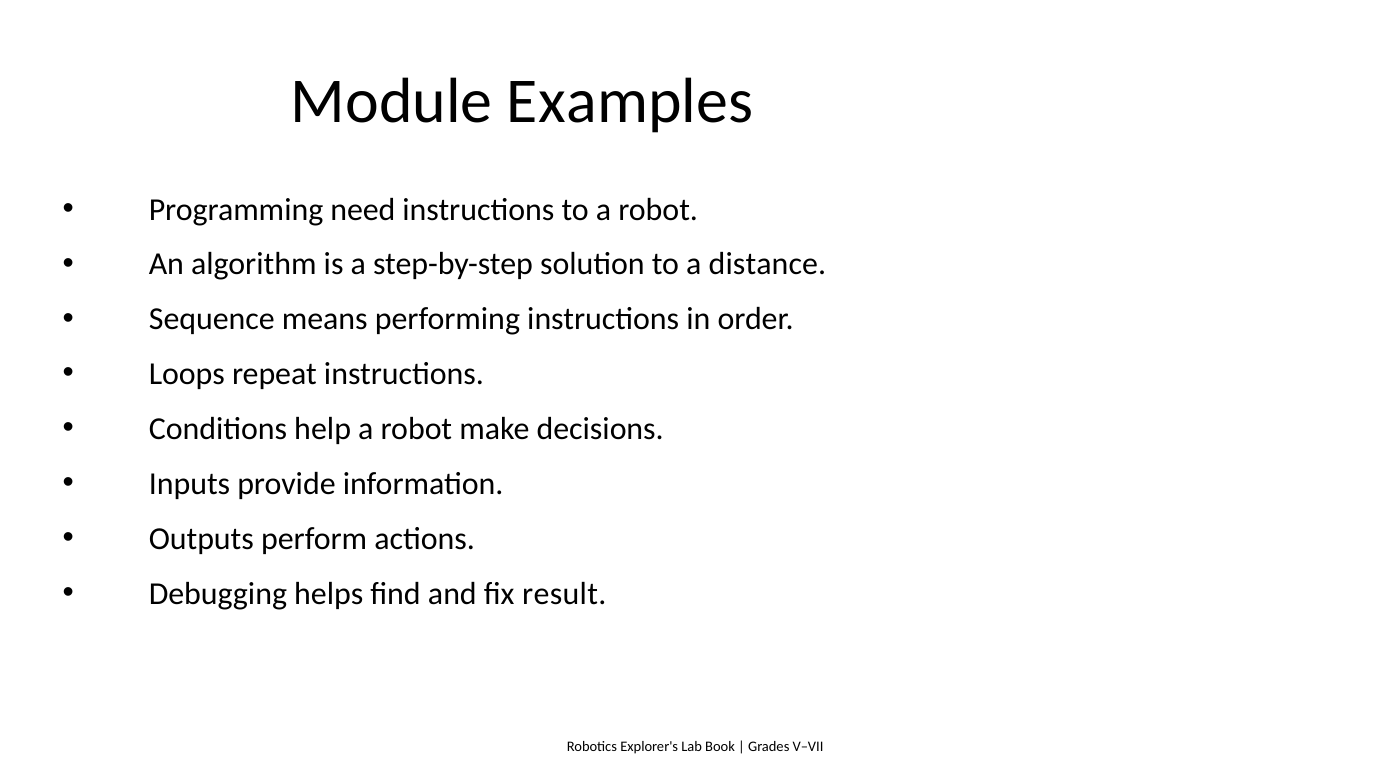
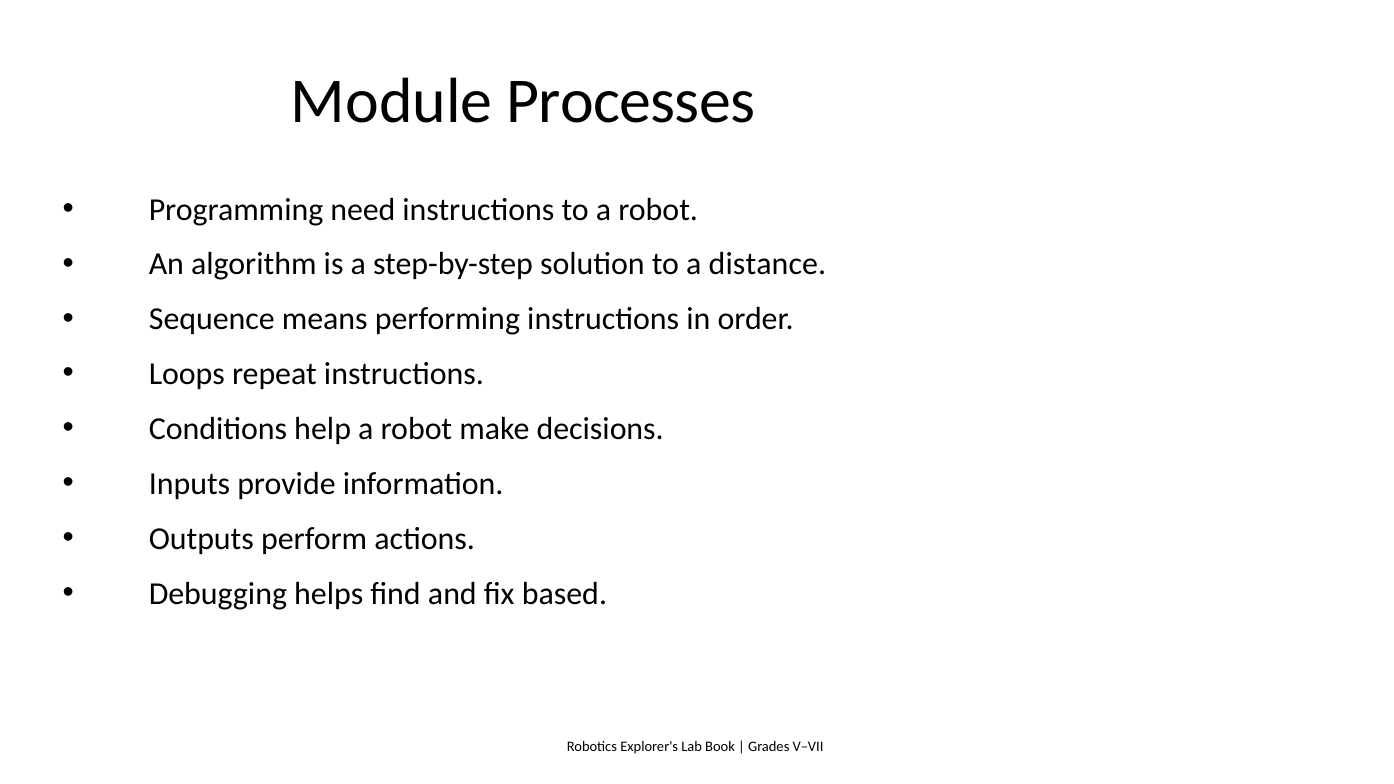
Examples: Examples -> Processes (631, 101)
result: result -> based (564, 594)
